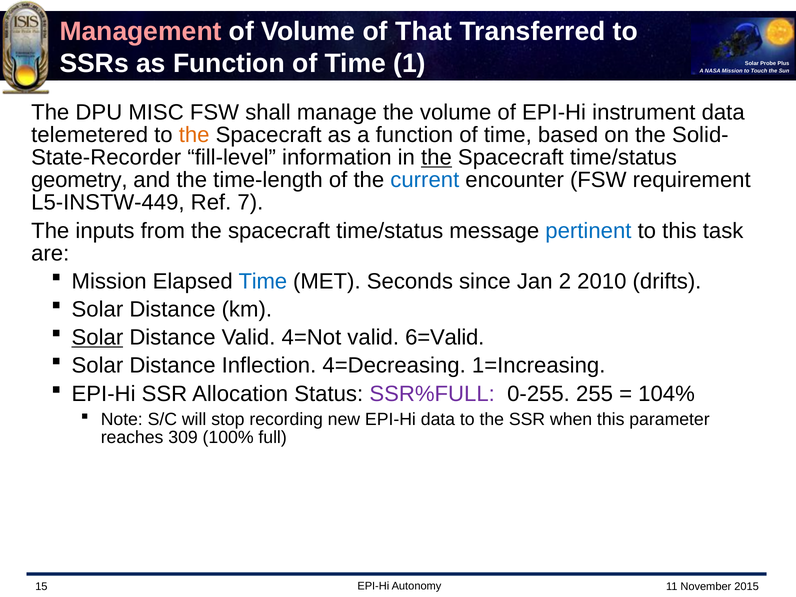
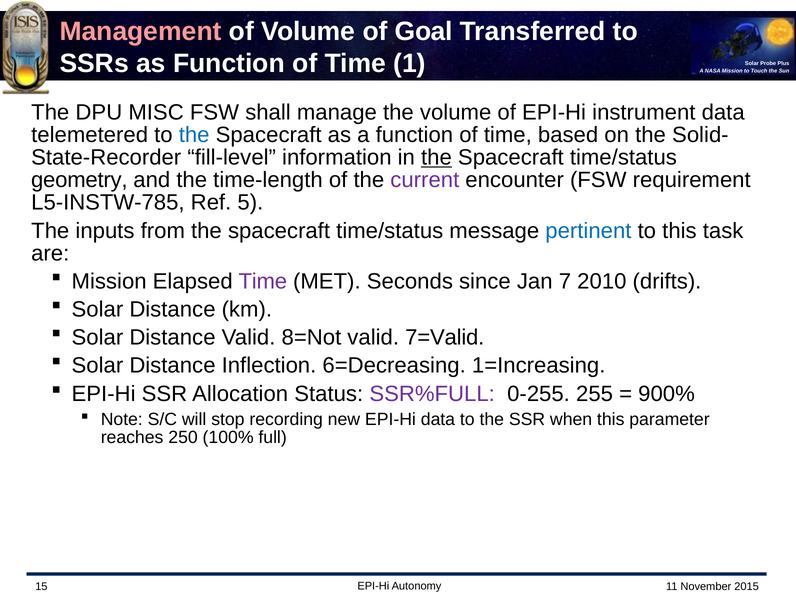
That: That -> Goal (424, 31)
the colour: orange -> blue (194, 135)
current colour: blue -> purple (425, 180)
L5-INSTW-449: L5-INSTW-449 -> L5-INSTW-785 (108, 203)
7: 7 -> 5 (250, 203)
Time colour: blue -> purple (263, 281)
2: 2 -> 7 (565, 281)
Solar underline: present -> none (97, 338)
4=Not: 4=Not -> 8=Not (311, 338)
6=Valid: 6=Valid -> 7=Valid (445, 338)
4=Decreasing: 4=Decreasing -> 6=Decreasing (394, 366)
104%: 104% -> 900% (667, 394)
309: 309 -> 250 (183, 438)
